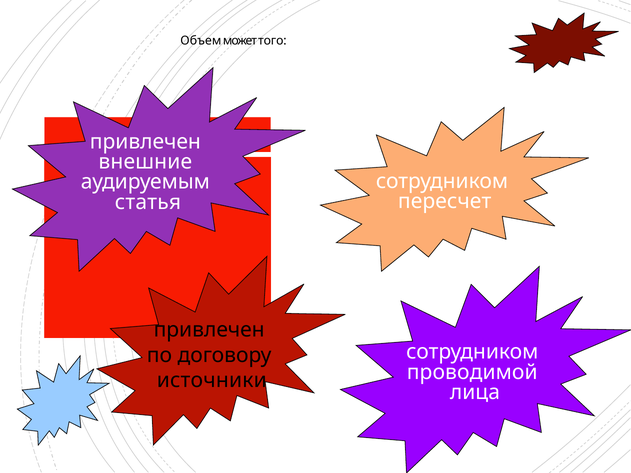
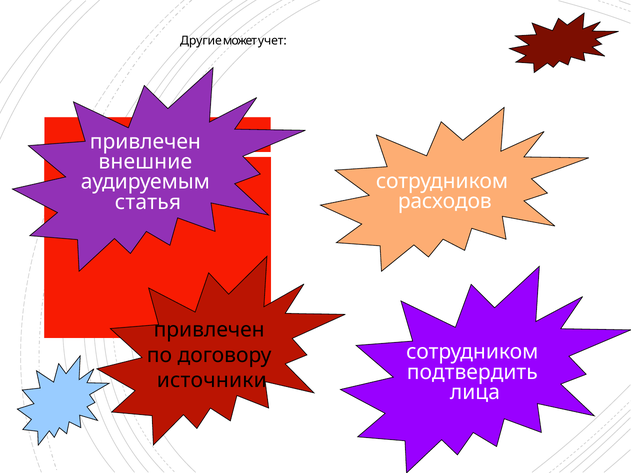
Объем: Объем -> Другие (201, 41)
того: того -> учет (272, 41)
пересчет: пересчет -> расходов (445, 201)
проводимой: проводимой -> подтвердить (472, 372)
